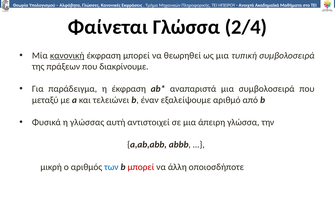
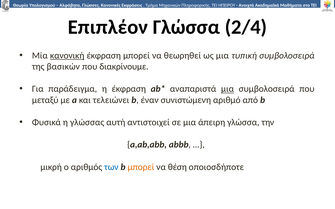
Φαίνεται: Φαίνεται -> Επιπλέον (108, 27)
πράξεων: πράξεων -> βασικών (63, 67)
μια underline: none -> present (228, 89)
εξαλείψουμε: εξαλείψουμε -> συνιστώμενη (186, 100)
μπορεί colour: red -> orange (141, 167)
άλλη: άλλη -> θέση (177, 167)
